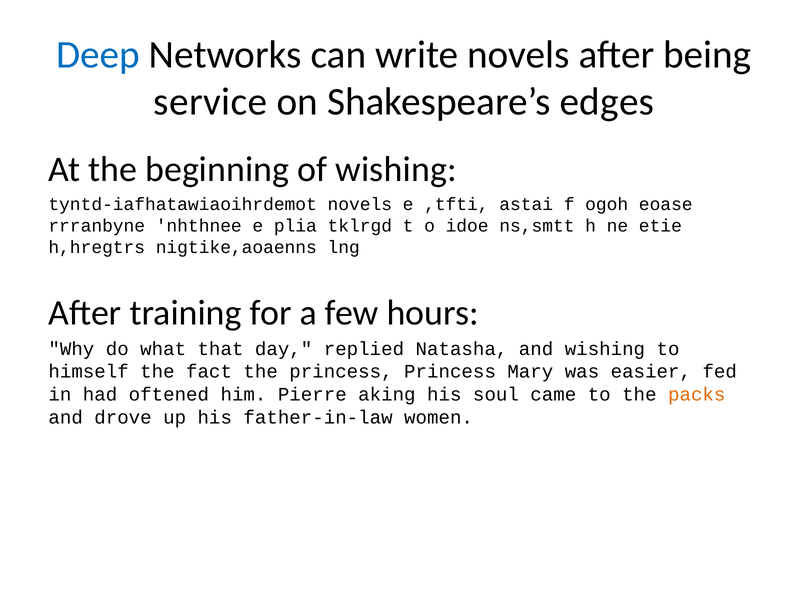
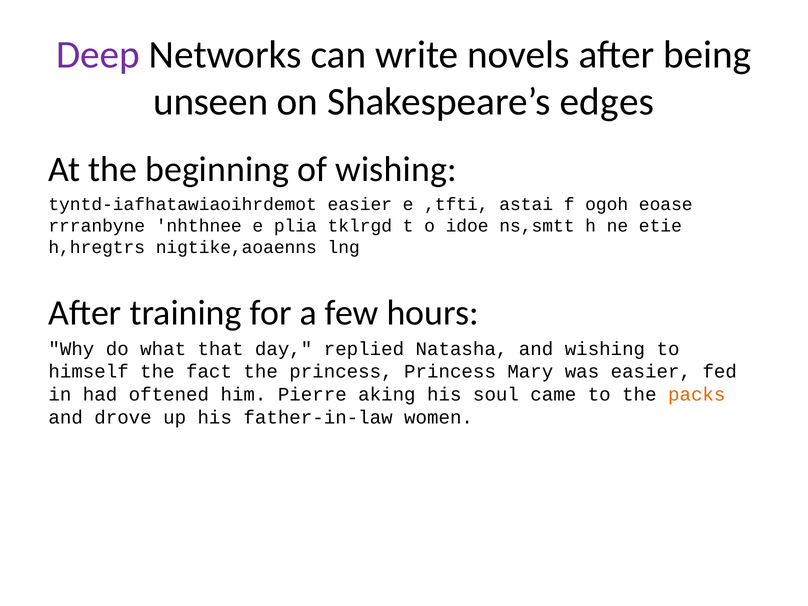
Deep colour: blue -> purple (98, 55)
service: service -> unseen (211, 102)
tyntd-iafhatawiaoihrdemot novels: novels -> easier (360, 204)
